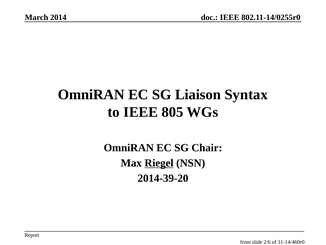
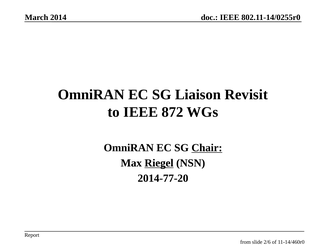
Syntax: Syntax -> Revisit (246, 94)
805: 805 -> 872 (172, 112)
Chair underline: none -> present (207, 147)
2014-39-20: 2014-39-20 -> 2014-77-20 (163, 178)
